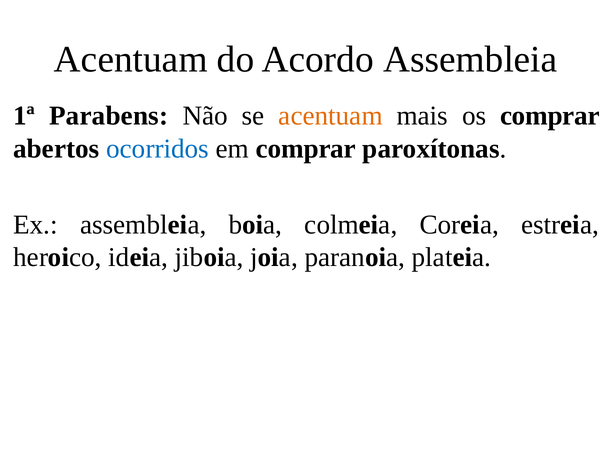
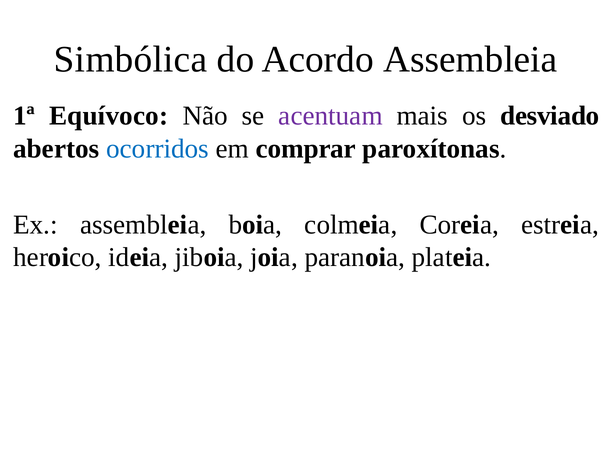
Acentuam: Acentuam -> Simbólica (131, 59)
Parabens: Parabens -> Equívoco (109, 116)
acentuam colour: orange -> purple (331, 116)
os comprar: comprar -> desviado (550, 116)
